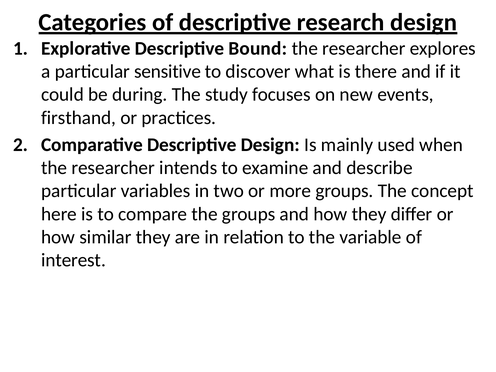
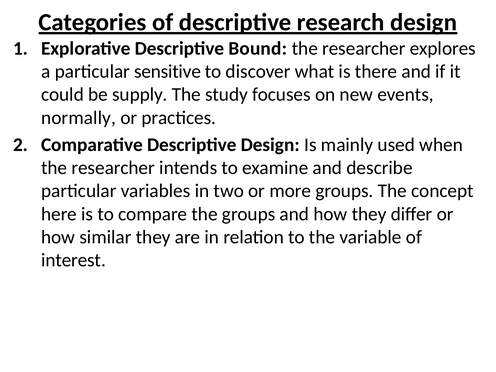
during: during -> supply (140, 95)
firsthand: firsthand -> normally (79, 118)
